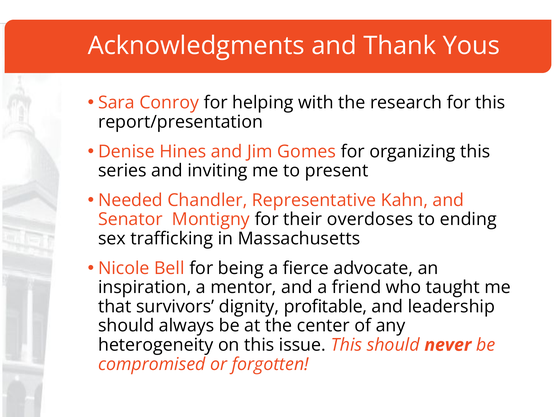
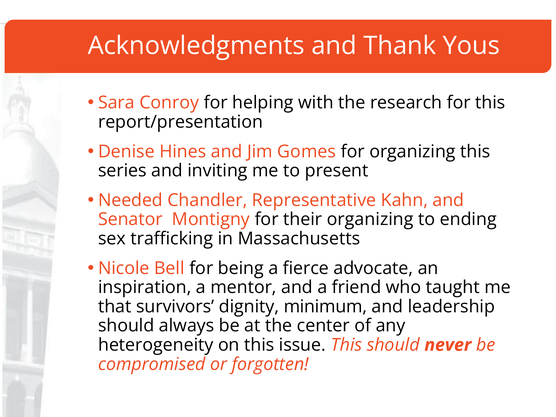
their overdoses: overdoses -> organizing (370, 219)
profitable: profitable -> minimum (325, 307)
